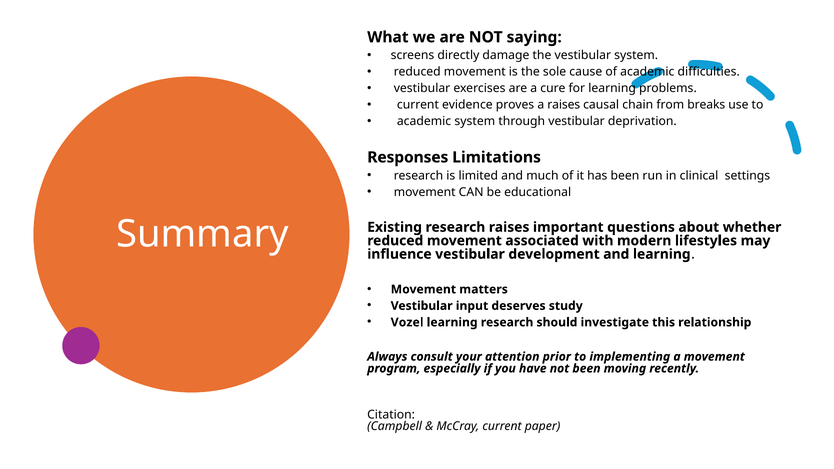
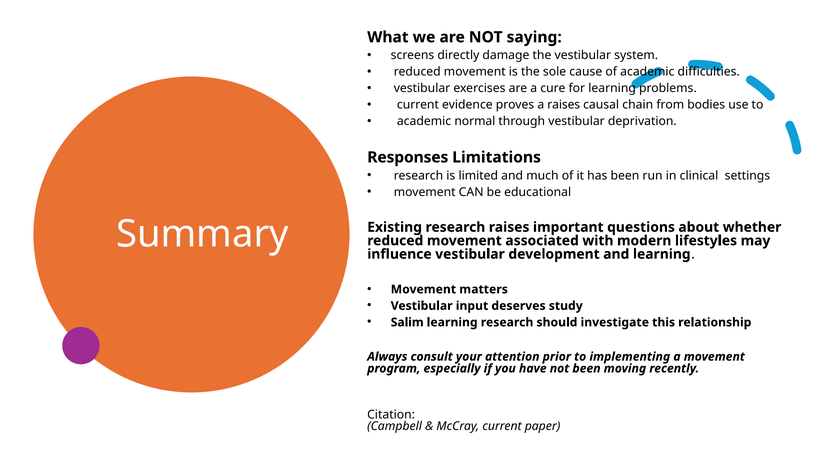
breaks: breaks -> bodies (706, 105)
academic system: system -> normal (475, 121)
Vozel: Vozel -> Salim (407, 322)
